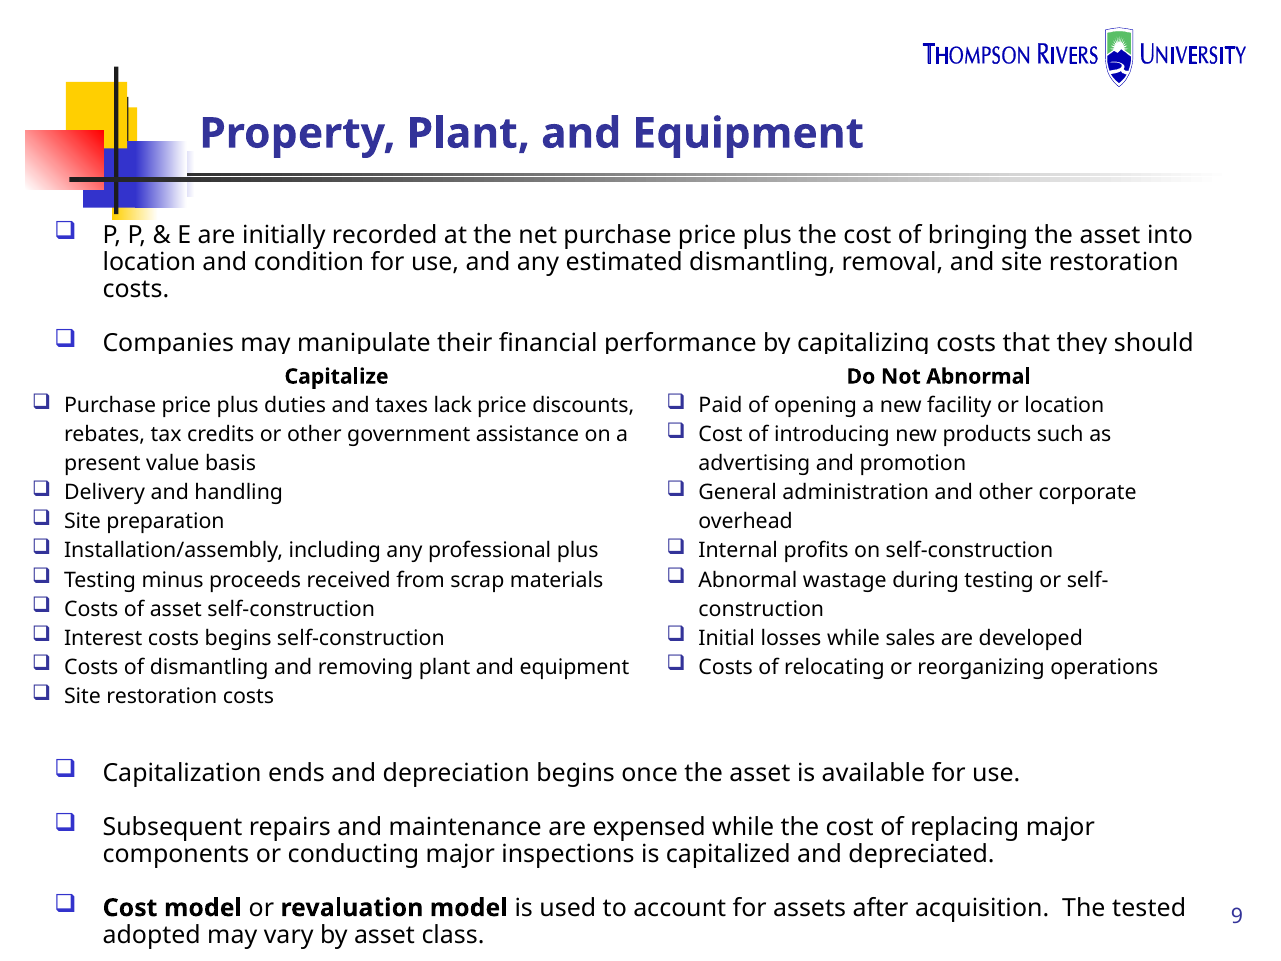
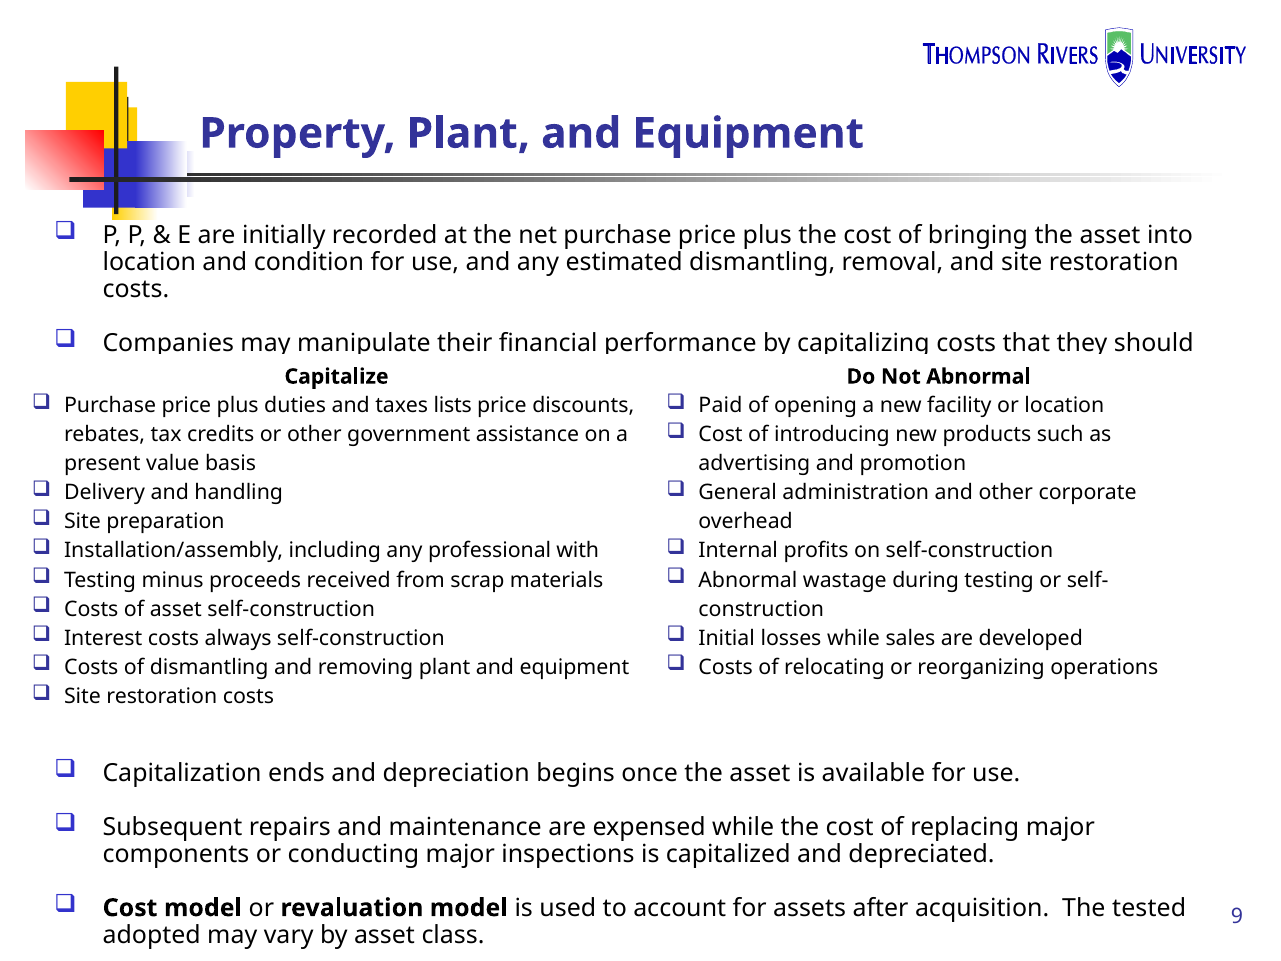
lack: lack -> lists (453, 406)
professional plus: plus -> with (578, 551)
costs begins: begins -> always (238, 638)
